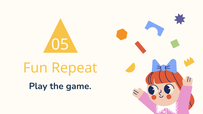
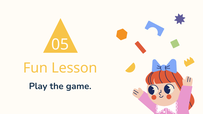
Repeat: Repeat -> Lesson (74, 68)
